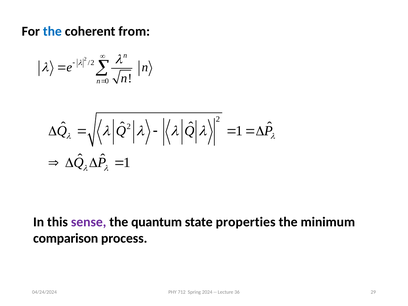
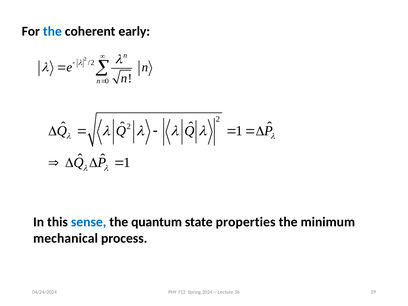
from: from -> early (134, 32)
sense colour: purple -> blue (89, 222)
comparison: comparison -> mechanical (66, 238)
